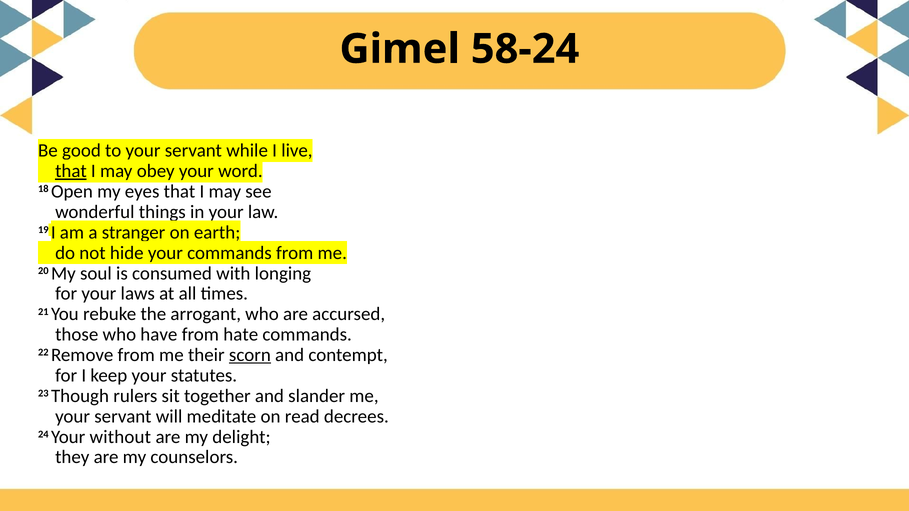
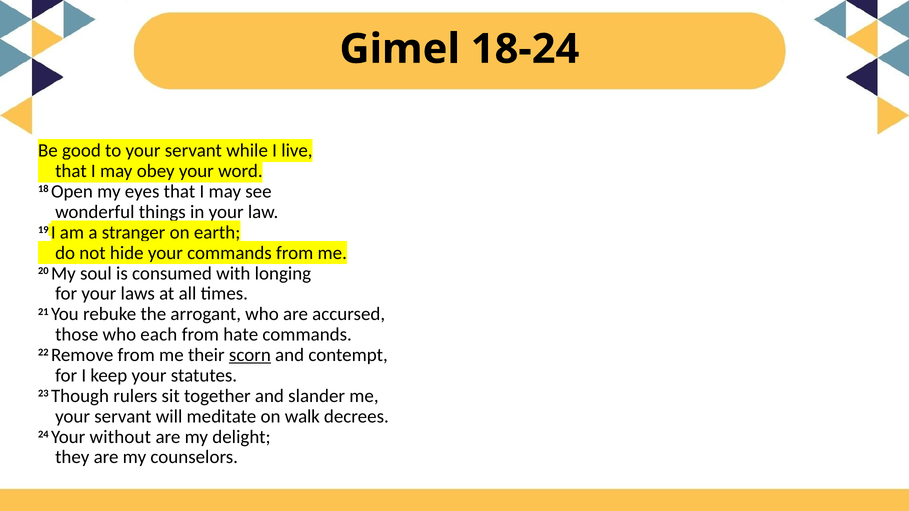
58-24: 58-24 -> 18-24 (525, 49)
that underline: present -> none (71, 171)
have: have -> each (159, 335)
read: read -> walk (302, 417)
